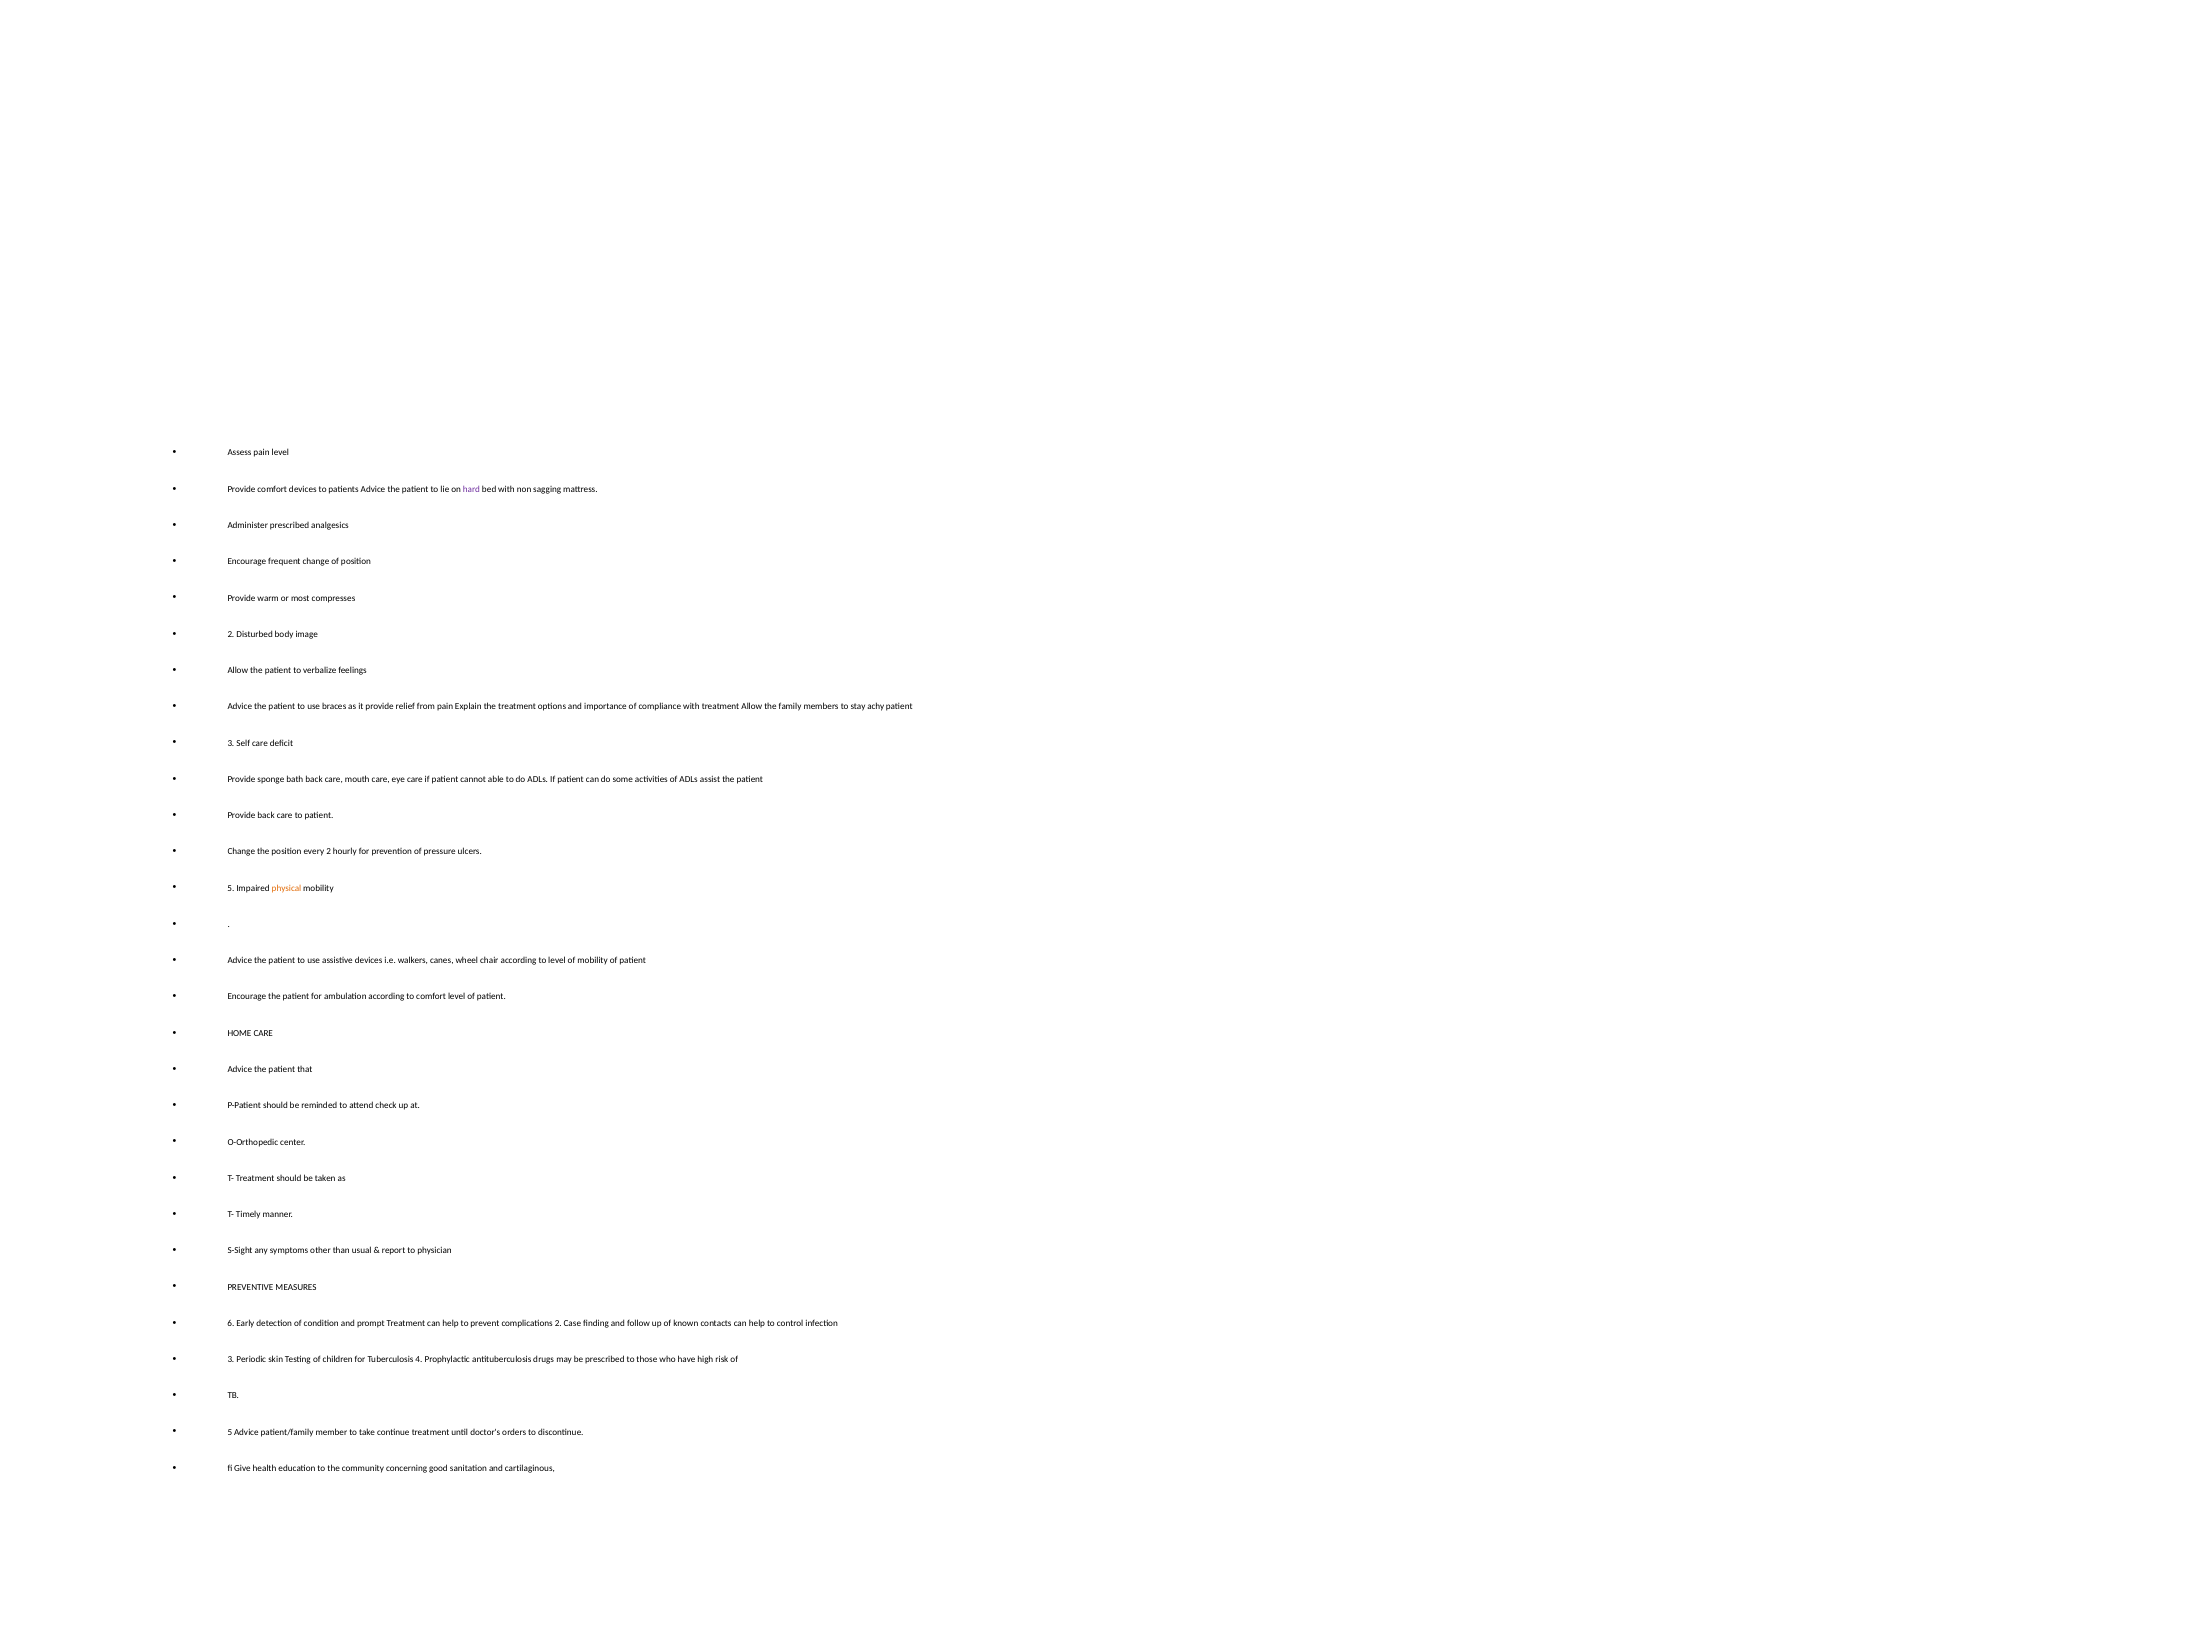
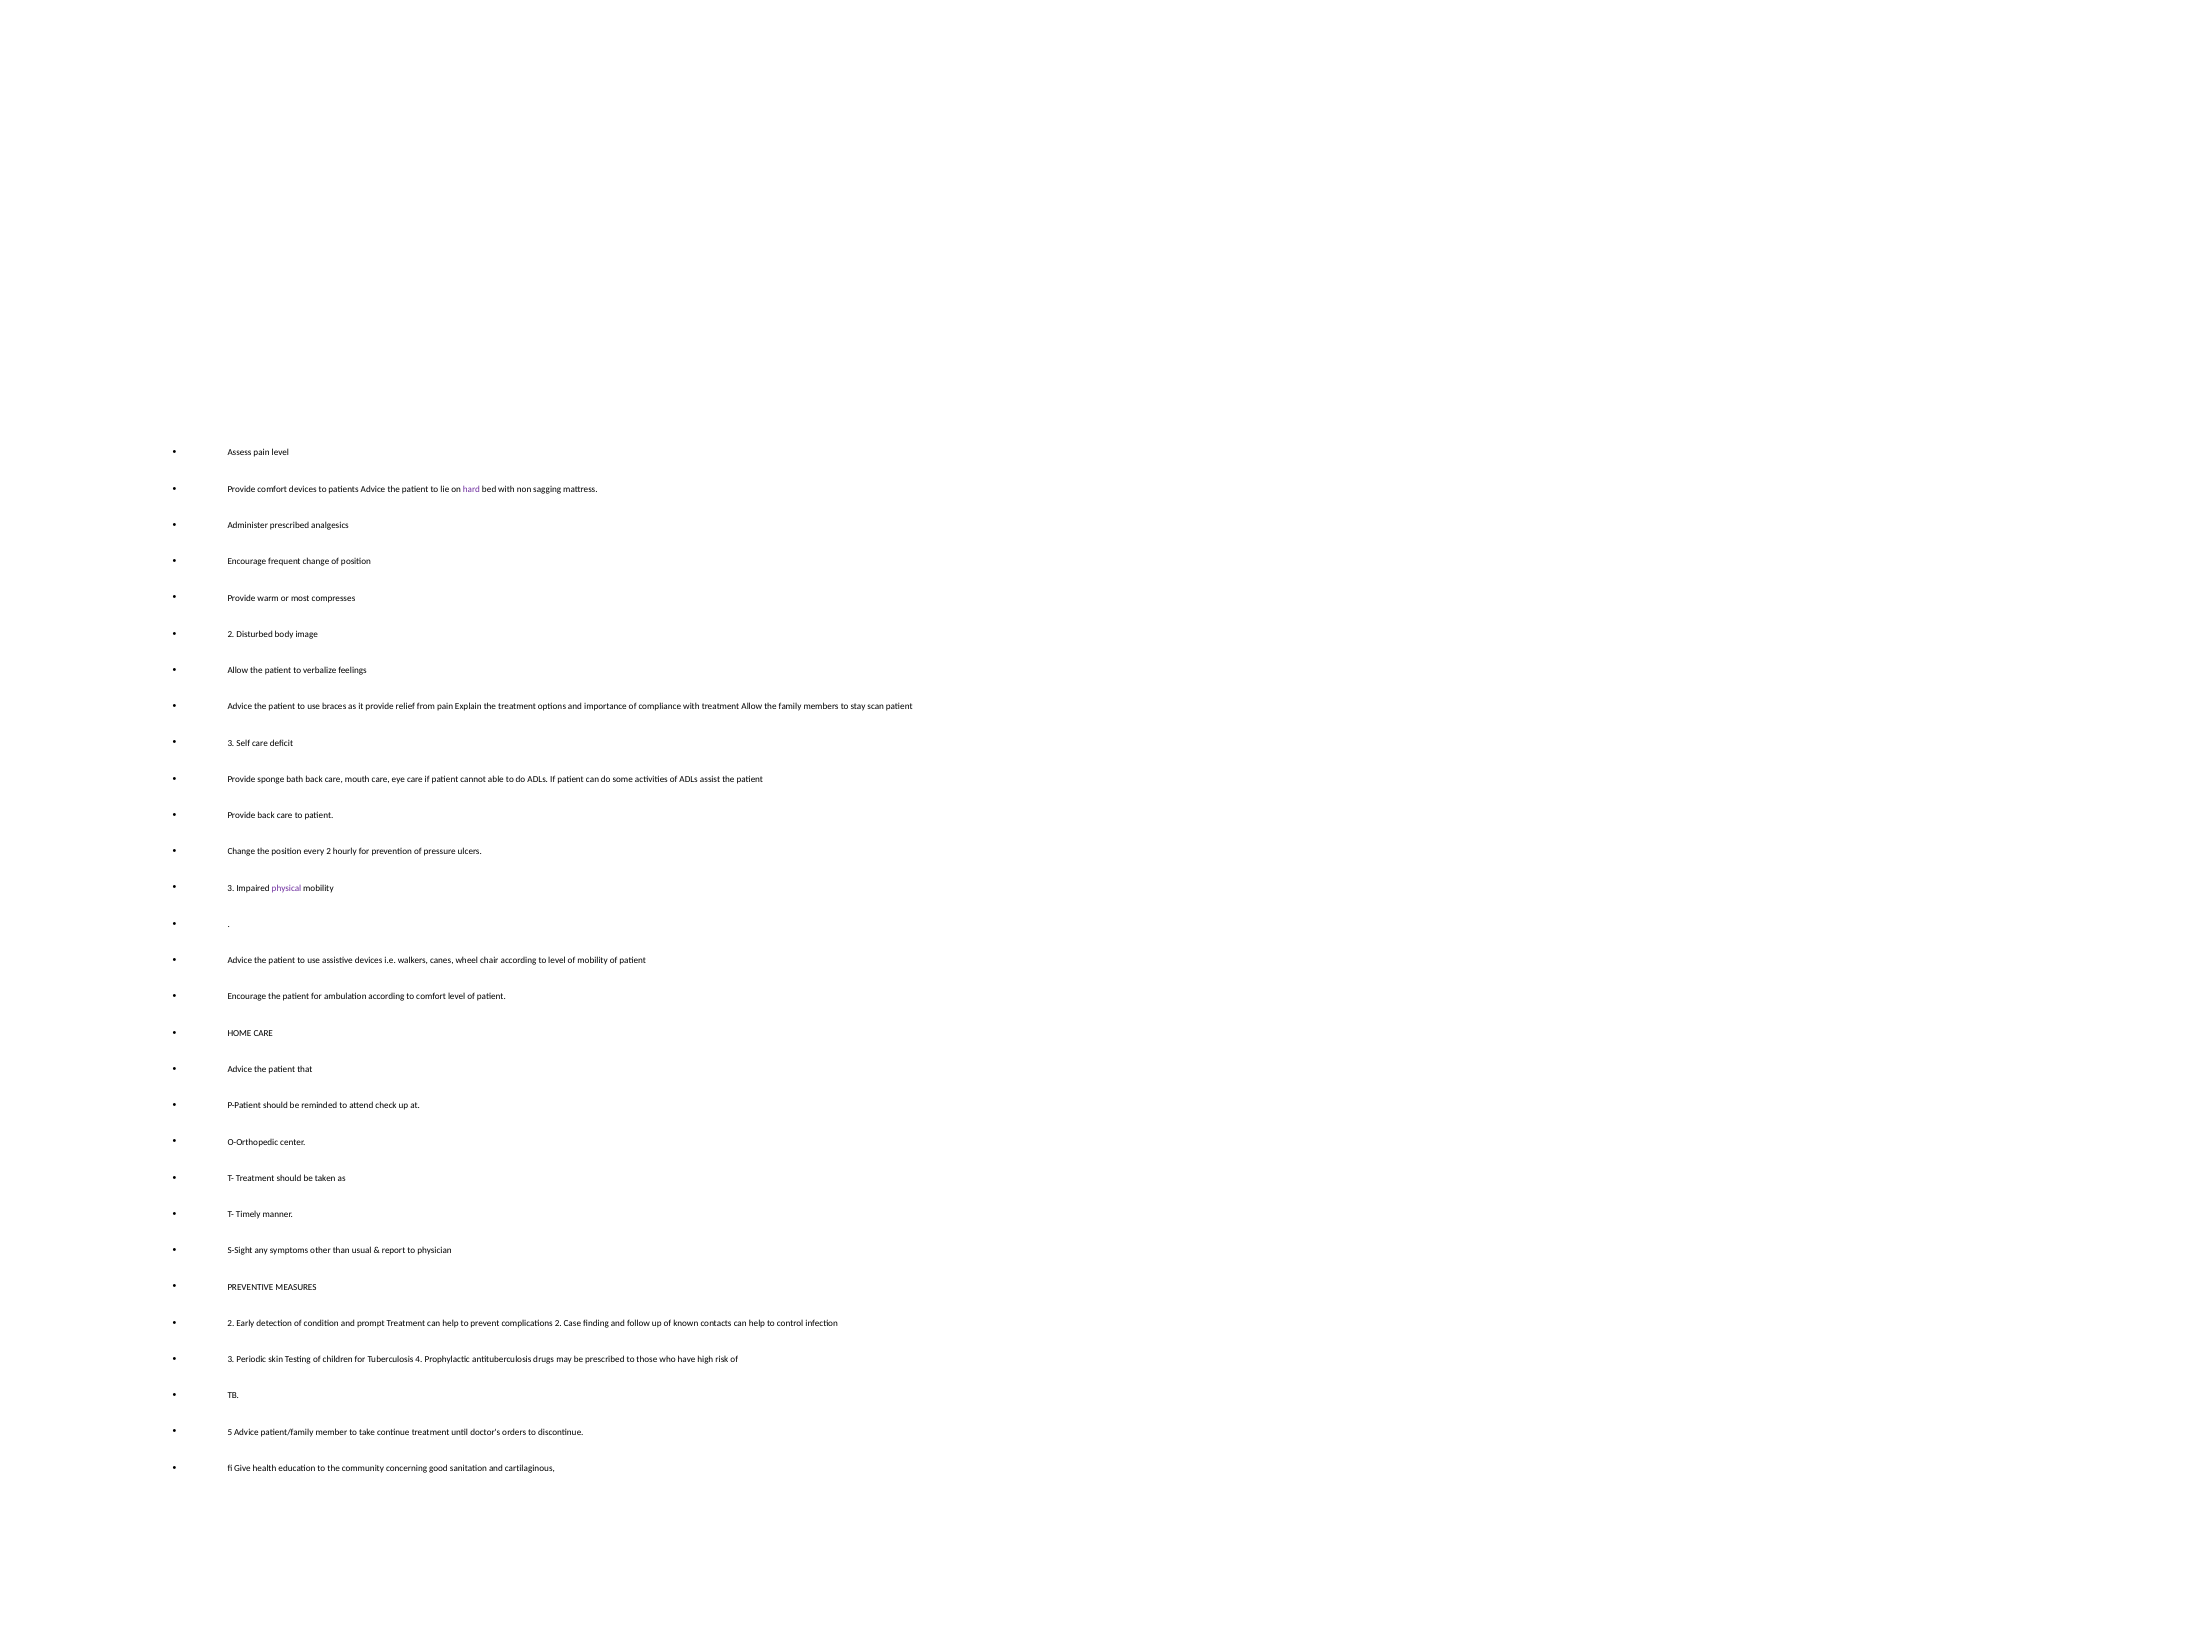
achy: achy -> scan (876, 707)
5: 5 -> 3 (231, 888)
physical colour: orange -> purple (287, 888)
6: 6 -> 2 (231, 1323)
